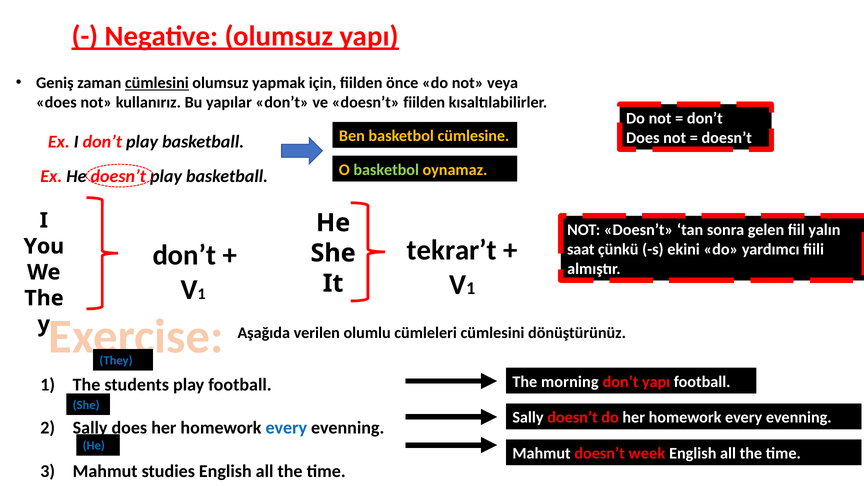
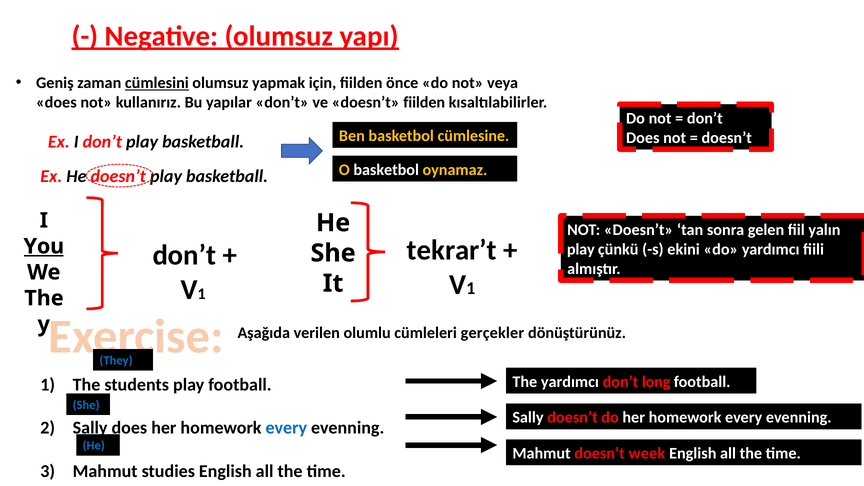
basketbol colour: light green -> white (386, 170)
saat: saat -> play (581, 249)
You underline: none -> present (44, 246)
cümleleri cümlesini: cümlesini -> gerçekler (492, 333)
The morning: morning -> yardımcı (570, 382)
don’t yapı: yapı -> long (656, 382)
